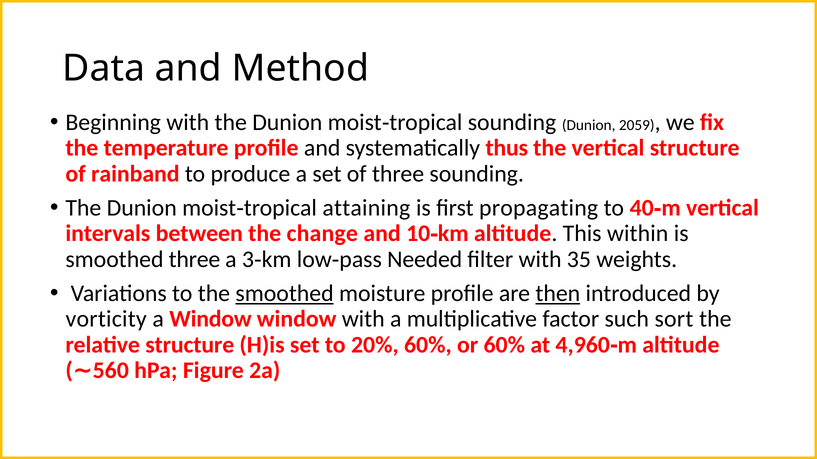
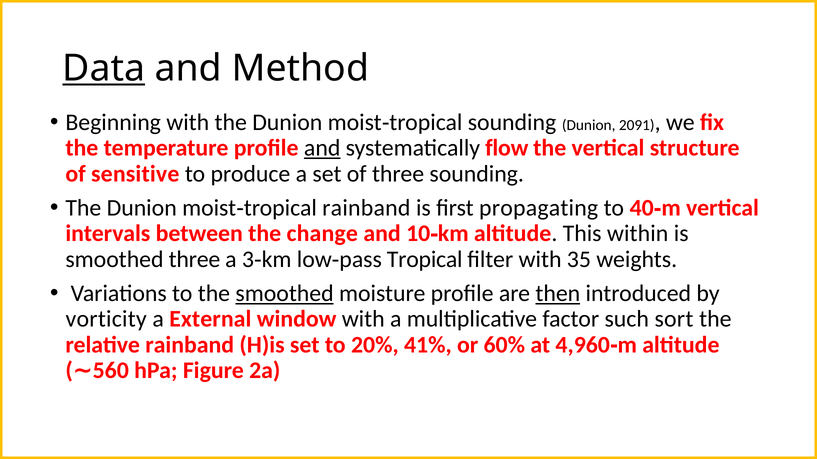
Data underline: none -> present (104, 69)
2059: 2059 -> 2091 (637, 125)
and underline: none -> present (322, 148)
thus: thus -> flow (507, 148)
rainband: rainband -> sensitive (135, 174)
attaining: attaining -> rainband (366, 208)
Needed: Needed -> Tropical (425, 259)
a Window: Window -> External (210, 319)
relative structure: structure -> rainband (190, 345)
20% 60%: 60% -> 41% (428, 345)
